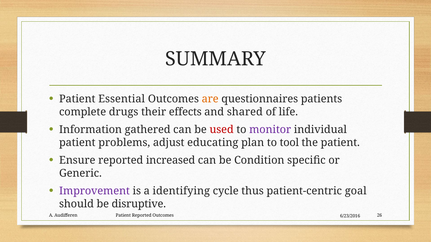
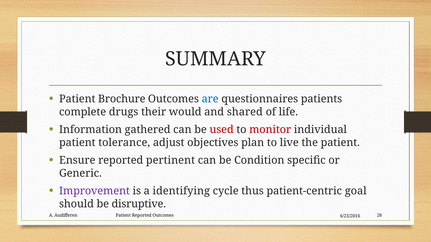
Essential: Essential -> Brochure (122, 99)
are colour: orange -> blue (210, 99)
effects: effects -> would (185, 112)
monitor colour: purple -> red (270, 130)
problems: problems -> tolerance (124, 143)
educating: educating -> objectives (213, 143)
tool: tool -> live (289, 143)
increased: increased -> pertinent (170, 161)
